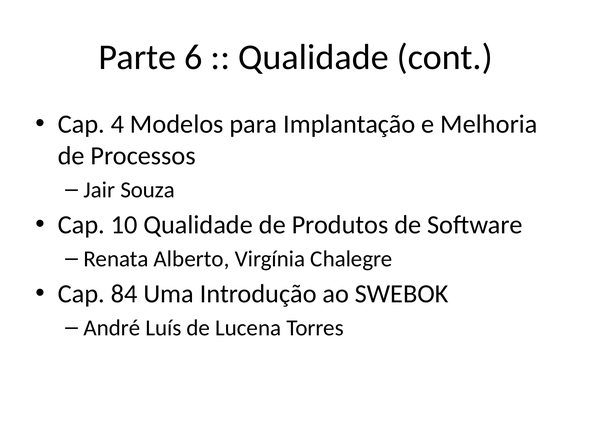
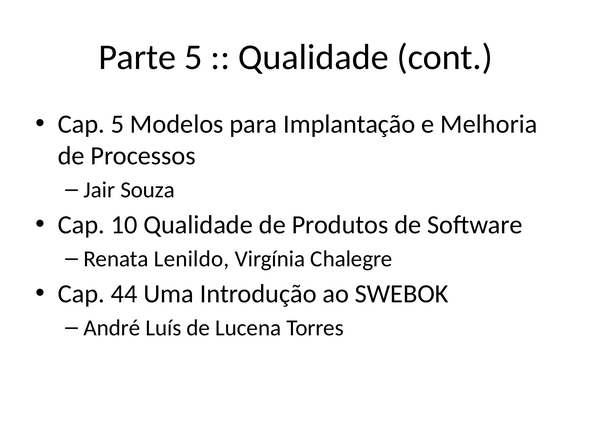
Parte 6: 6 -> 5 (193, 57)
Cap 4: 4 -> 5 (117, 124)
Alberto: Alberto -> Lenildo (191, 259)
84: 84 -> 44 (124, 294)
